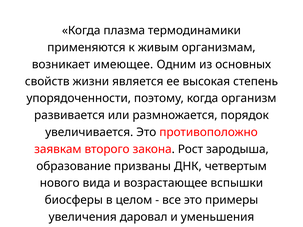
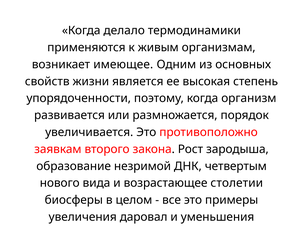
плазма: плазма -> делало (124, 31)
призваны: призваны -> незримой (142, 166)
вспышки: вспышки -> столетии (237, 183)
